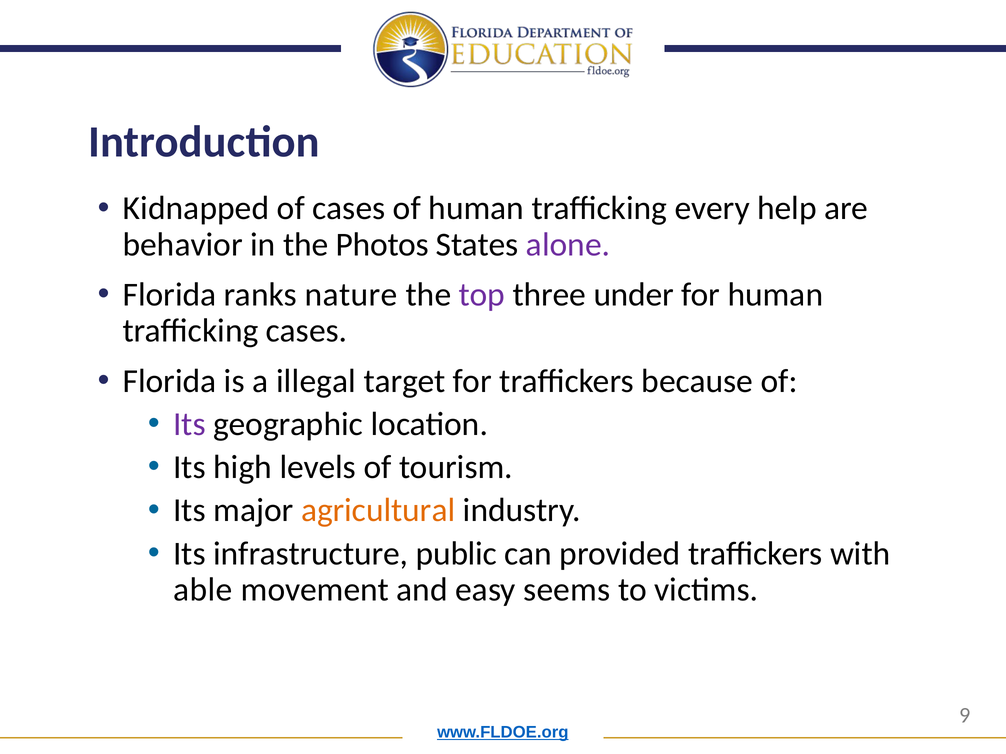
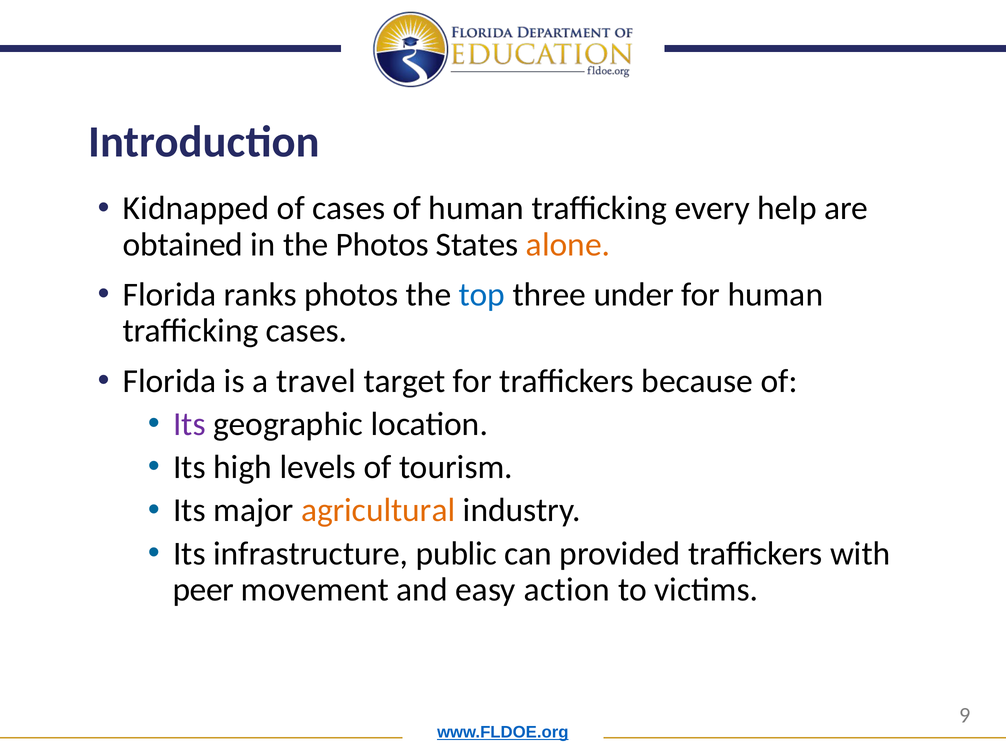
behavior: behavior -> obtained (183, 245)
alone colour: purple -> orange (568, 245)
ranks nature: nature -> photos (351, 295)
top colour: purple -> blue (482, 295)
illegal: illegal -> travel (316, 381)
able: able -> peer (203, 590)
seems: seems -> action (567, 590)
